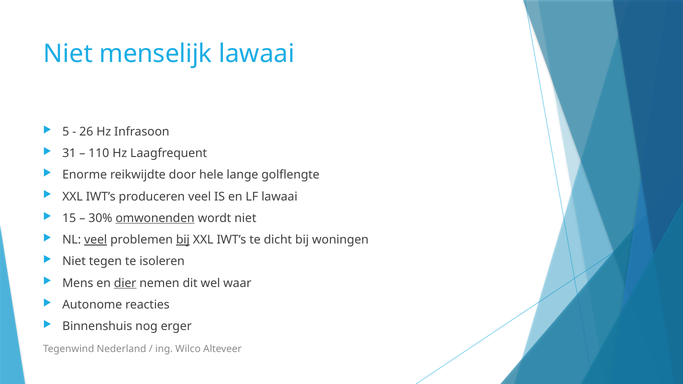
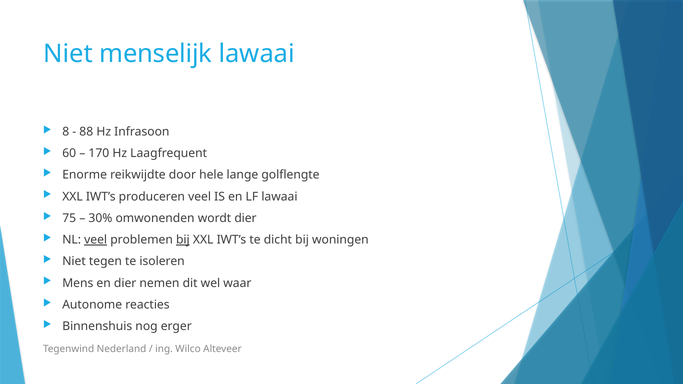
5: 5 -> 8 (66, 132)
26: 26 -> 88 (86, 132)
31: 31 -> 60 (69, 153)
110: 110 -> 170 (99, 153)
15: 15 -> 75 (69, 218)
omwonenden underline: present -> none (155, 218)
wordt niet: niet -> dier (245, 218)
dier underline: present -> none (125, 283)
